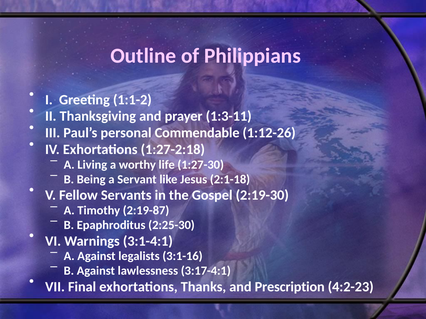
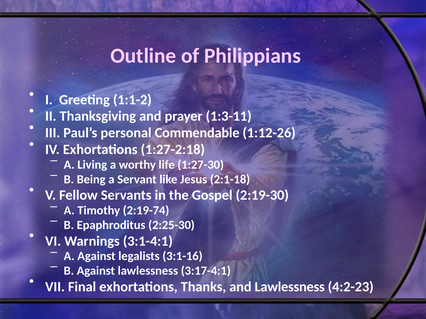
2:19-87: 2:19-87 -> 2:19-74 (146, 211)
and Prescription: Prescription -> Lawlessness (290, 287)
